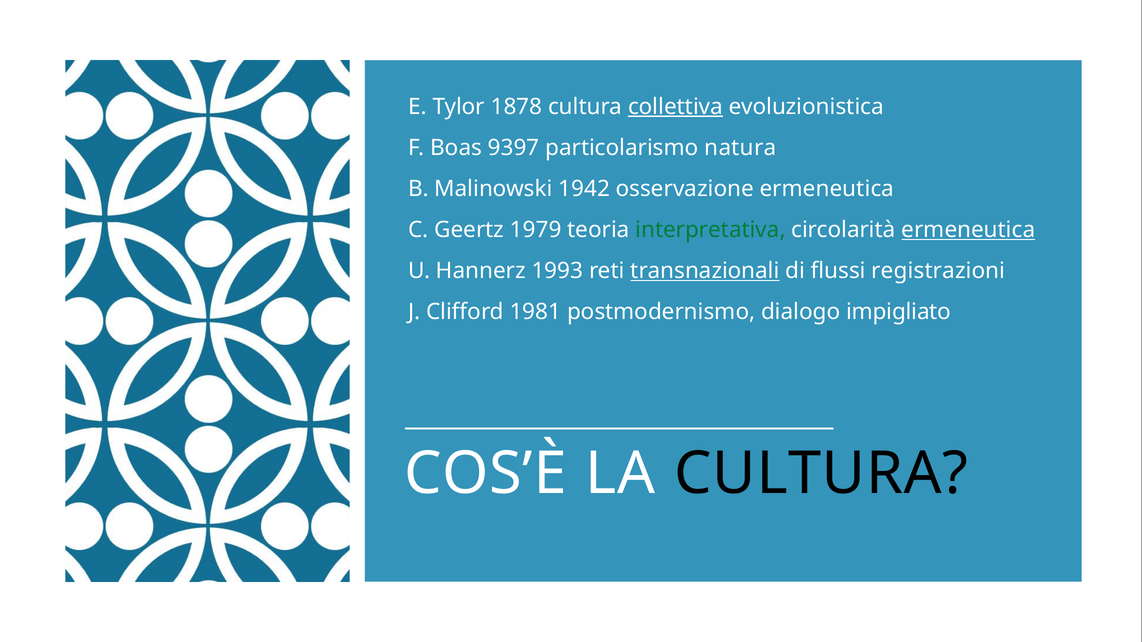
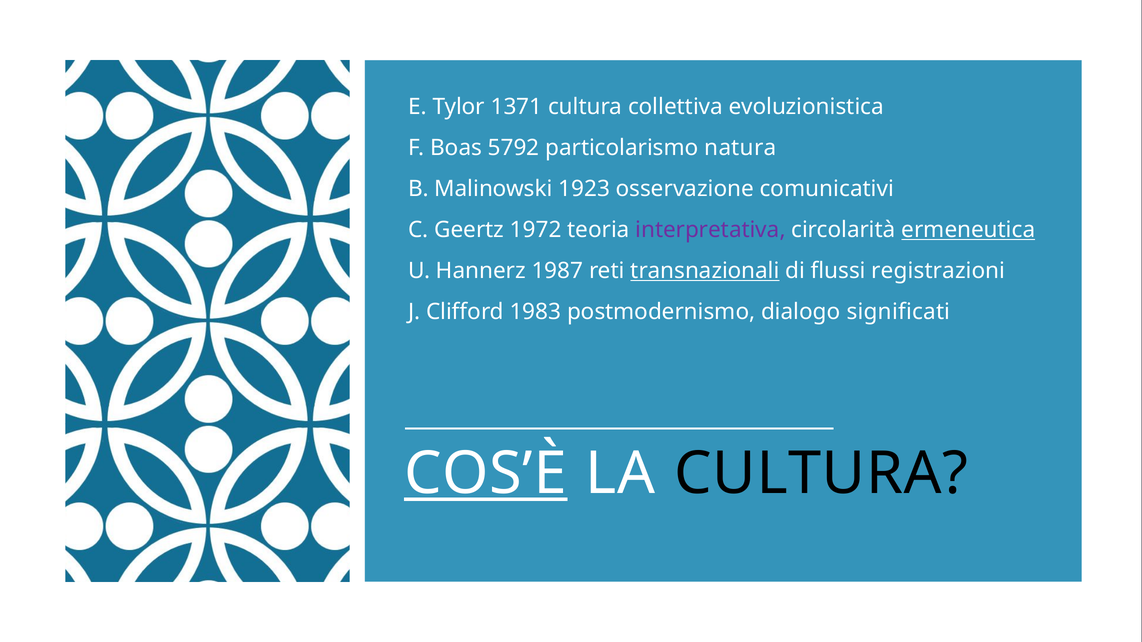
1878: 1878 -> 1371 (516, 107)
collettiva underline: present -> none (675, 107)
9397: 9397 -> 5792 (514, 148)
1942: 1942 -> 1923 (584, 189)
osservazione ermeneutica: ermeneutica -> comunicativi (827, 189)
1979: 1979 -> 1972 (536, 230)
interpretativa colour: green -> purple (711, 230)
1993: 1993 -> 1987 (557, 271)
1981: 1981 -> 1983 (535, 312)
impigliato: impigliato -> significati (898, 312)
COS’È underline: none -> present (485, 474)
